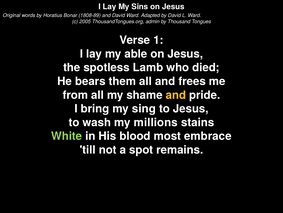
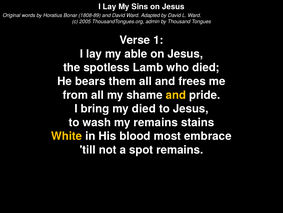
my sing: sing -> died (144, 108)
my millions: millions -> remains (156, 122)
White colour: light green -> yellow (67, 136)
